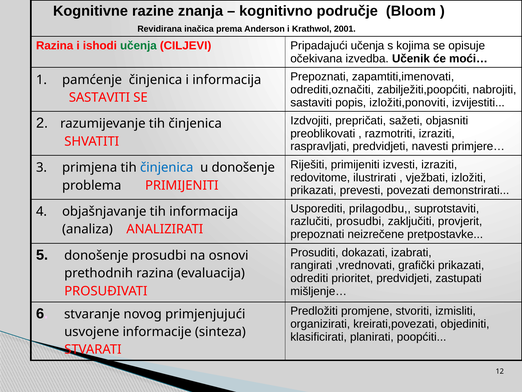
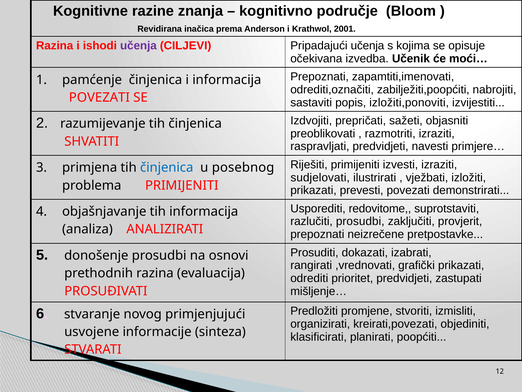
učenja colour: green -> purple (138, 46)
SASTAVITI: SASTAVITI -> POVEZATI (99, 97)
u donošenje: donošenje -> posebnog (243, 167)
redovitome: redovitome -> sudjelovati (320, 177)
prilagodbu: prilagodbu -> redovitome (380, 208)
